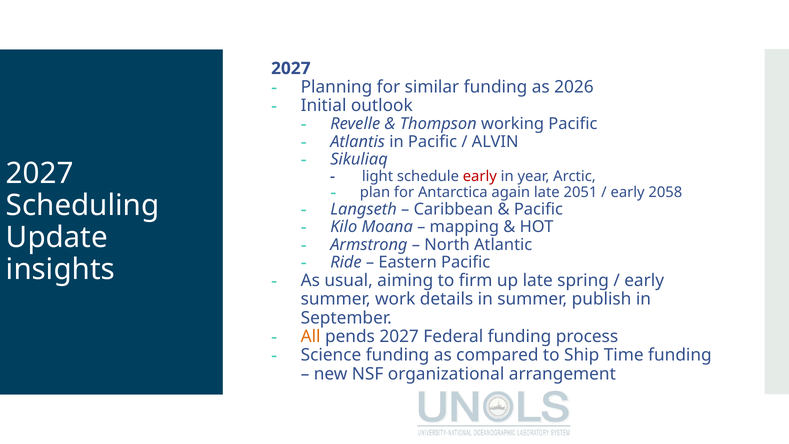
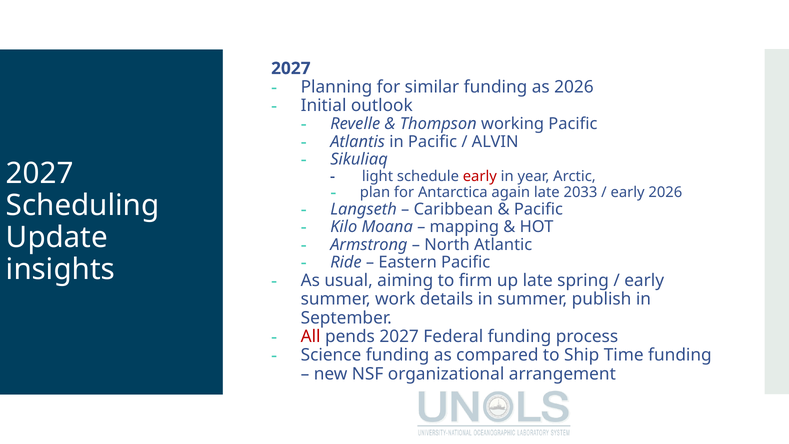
2051: 2051 -> 2033 (580, 192)
early 2058: 2058 -> 2026 (665, 192)
All colour: orange -> red (311, 336)
